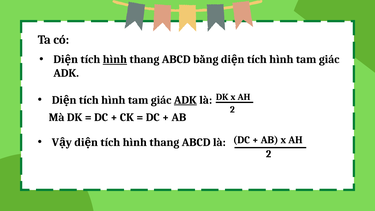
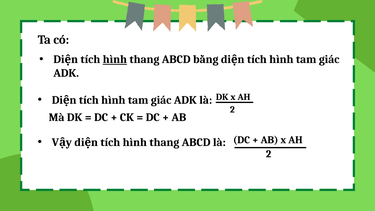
ADK underline: present -> none (185, 100)
